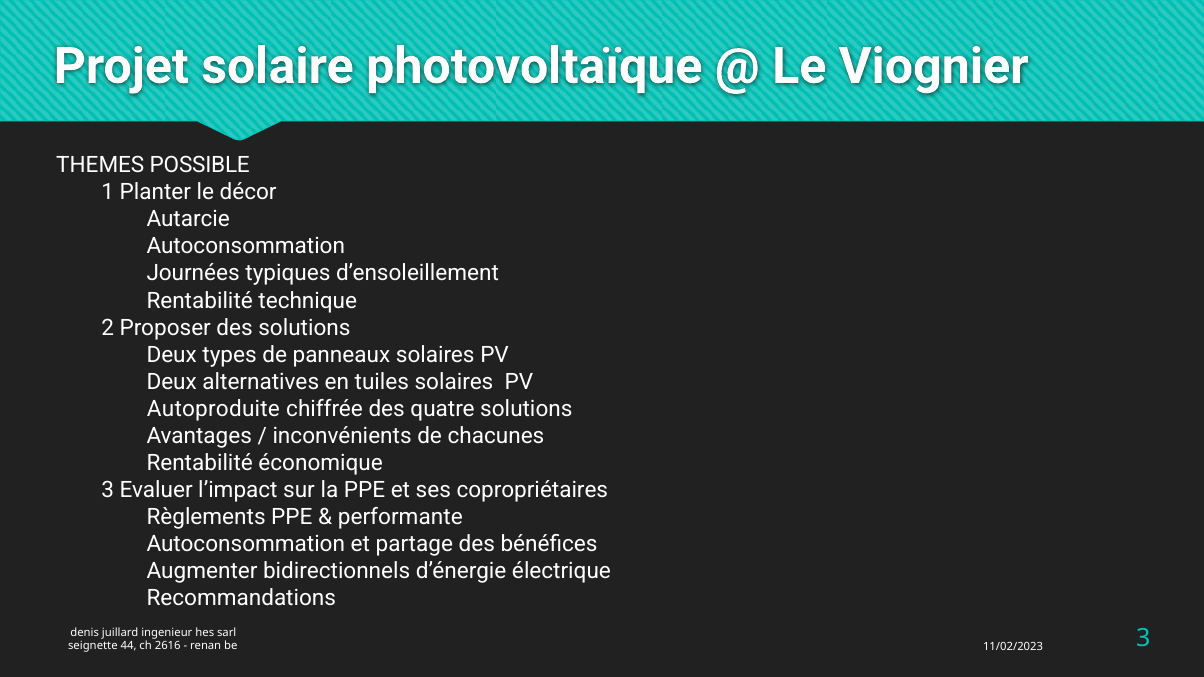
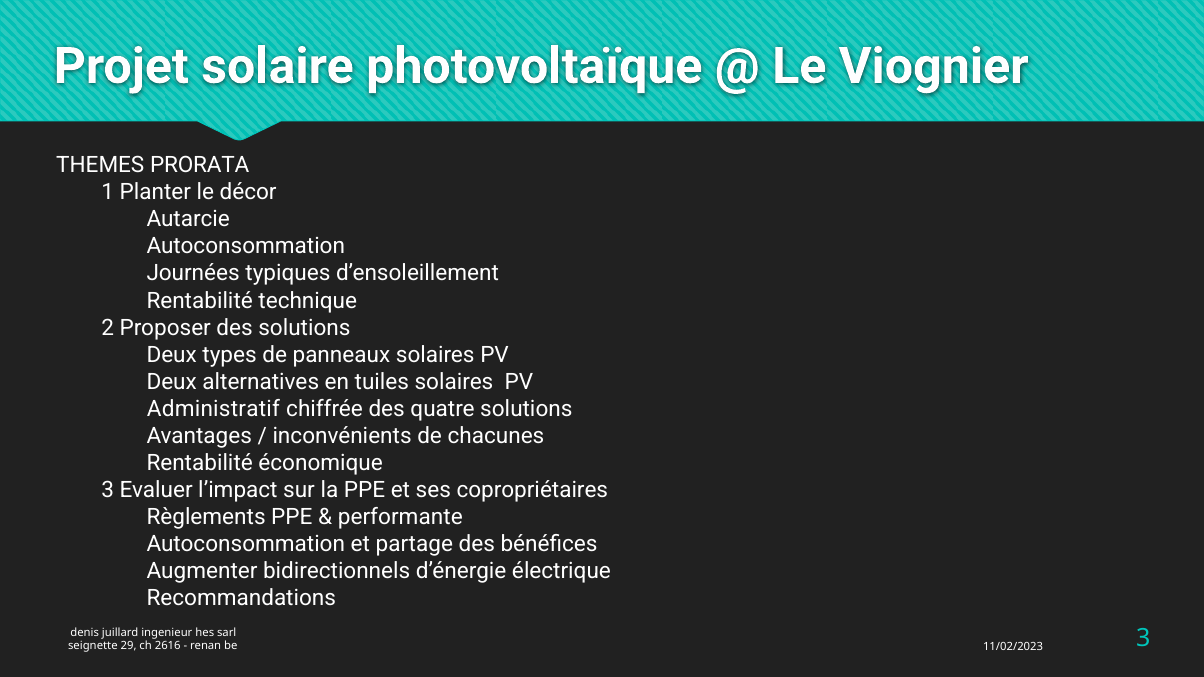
POSSIBLE: POSSIBLE -> PRORATA (200, 165)
Autoproduite: Autoproduite -> Administratif (213, 409)
44: 44 -> 29 (129, 646)
